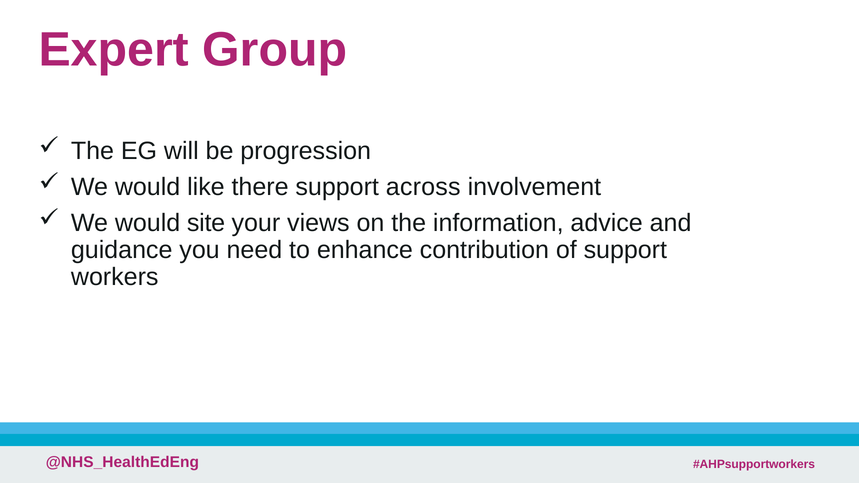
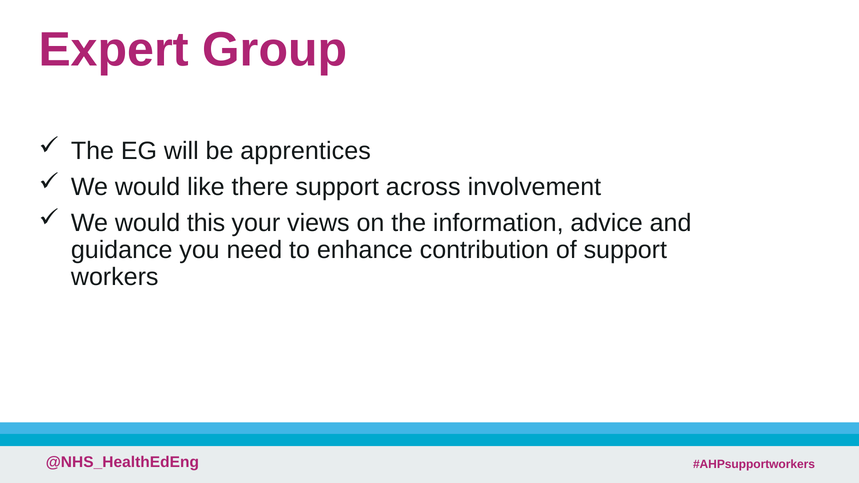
progression: progression -> apprentices (306, 151)
site: site -> this (206, 223)
